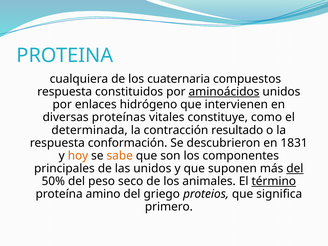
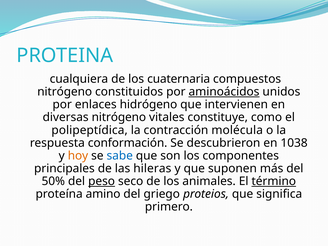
respuesta: respuesta -> nitrógeno (65, 92)
diversas proteínas: proteínas -> nitrógeno (119, 117)
determinada: determinada -> polipeptídica (90, 130)
resultado: resultado -> molécula (237, 130)
1831: 1831 -> 1038 (294, 143)
sabe colour: orange -> blue (120, 156)
las unidos: unidos -> hileras (152, 168)
del underline: present -> none (295, 168)
peso underline: none -> present (102, 181)
